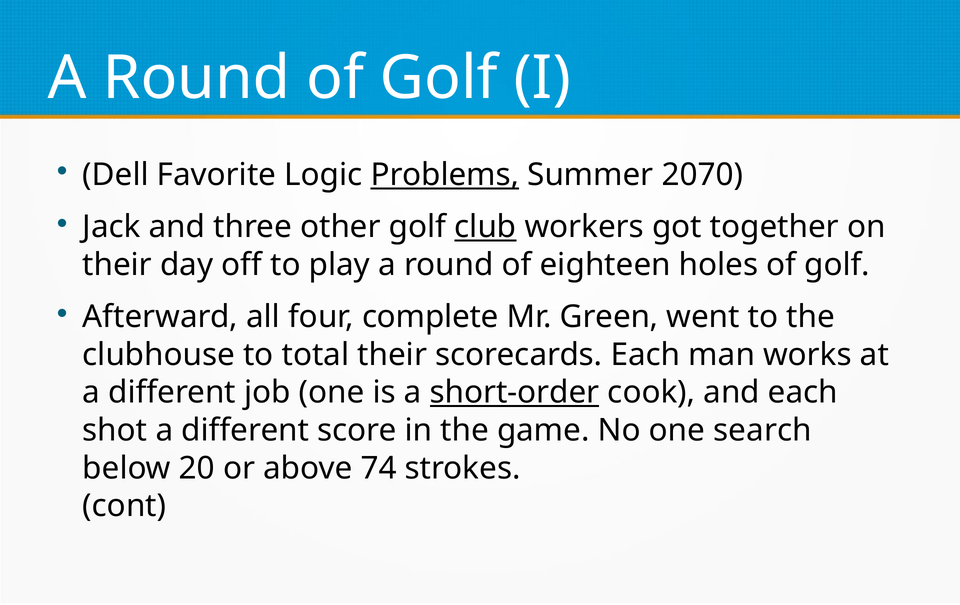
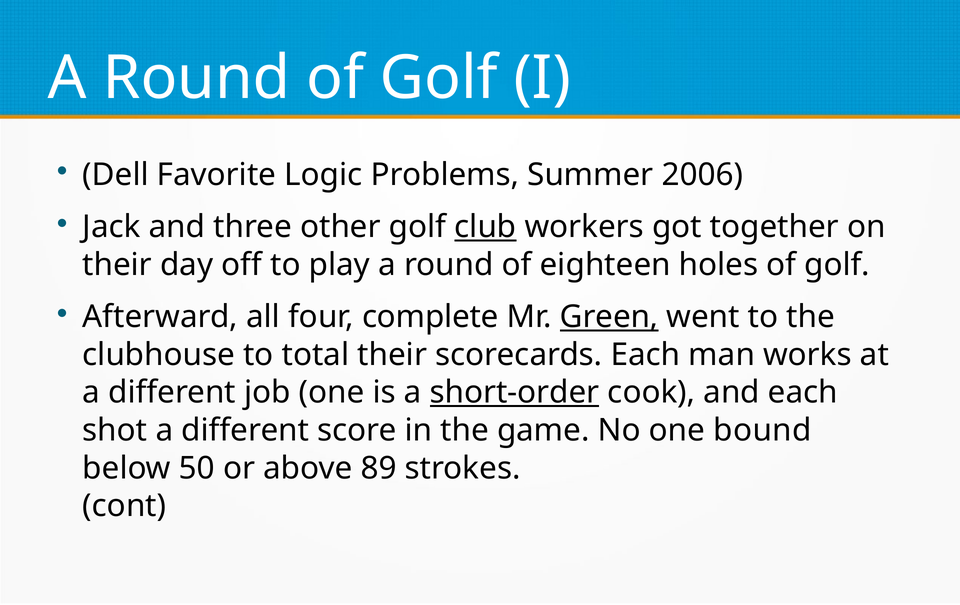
Problems underline: present -> none (445, 175)
2070: 2070 -> 2006 (702, 175)
Green underline: none -> present (609, 317)
search: search -> bound (762, 430)
20: 20 -> 50 (197, 468)
74: 74 -> 89 (379, 468)
